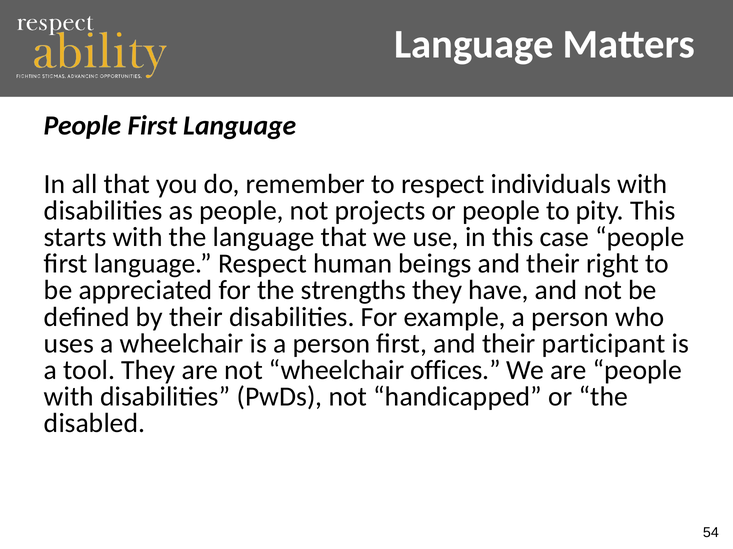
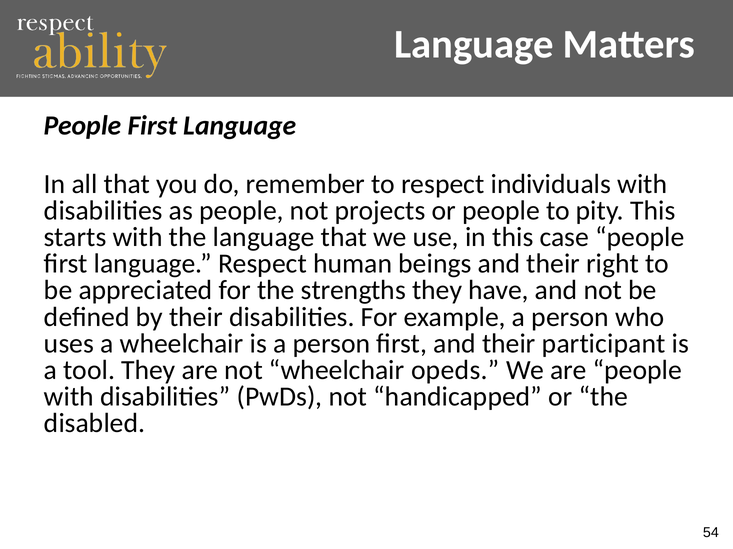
offices: offices -> opeds (455, 371)
